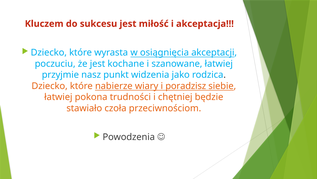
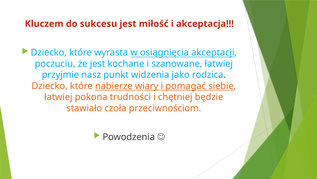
poradzisz: poradzisz -> pomagać (186, 86)
